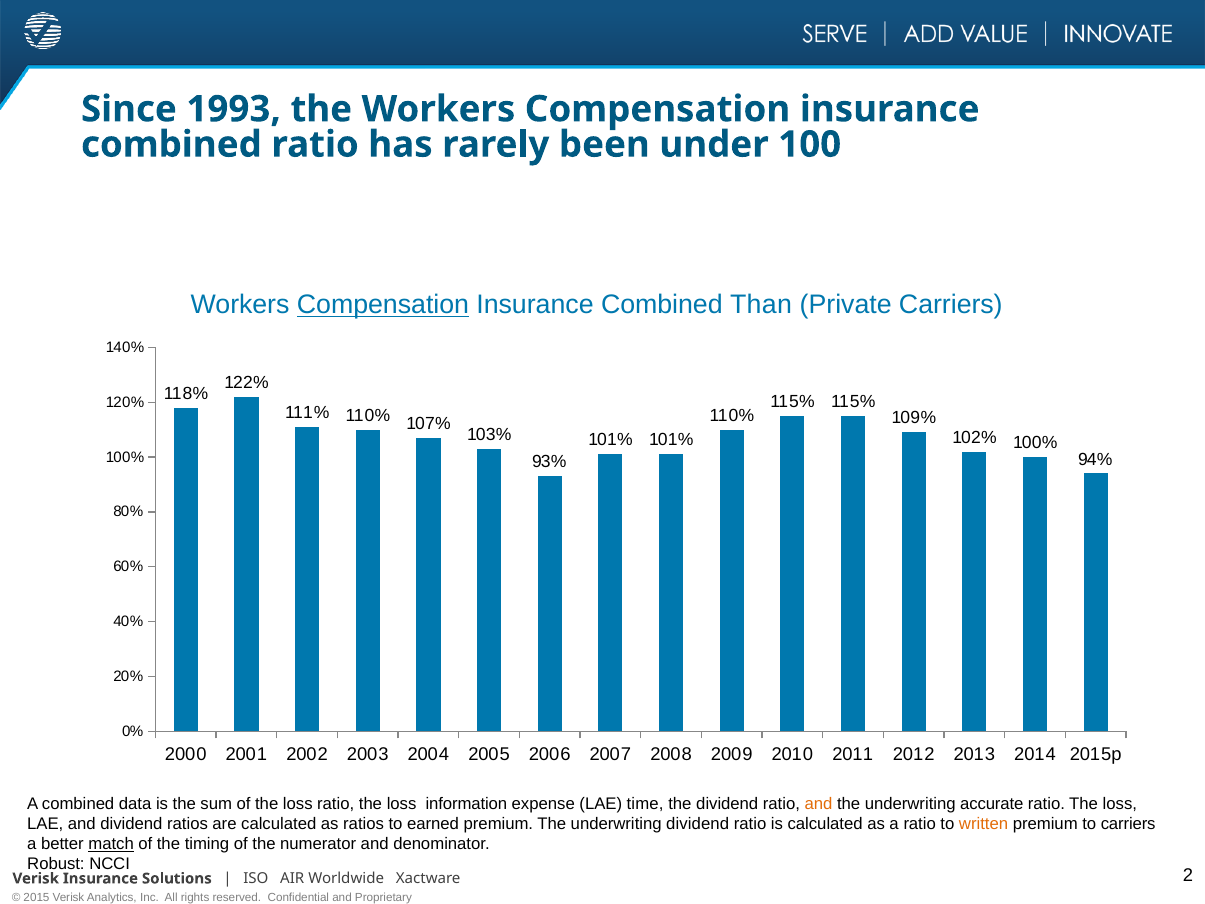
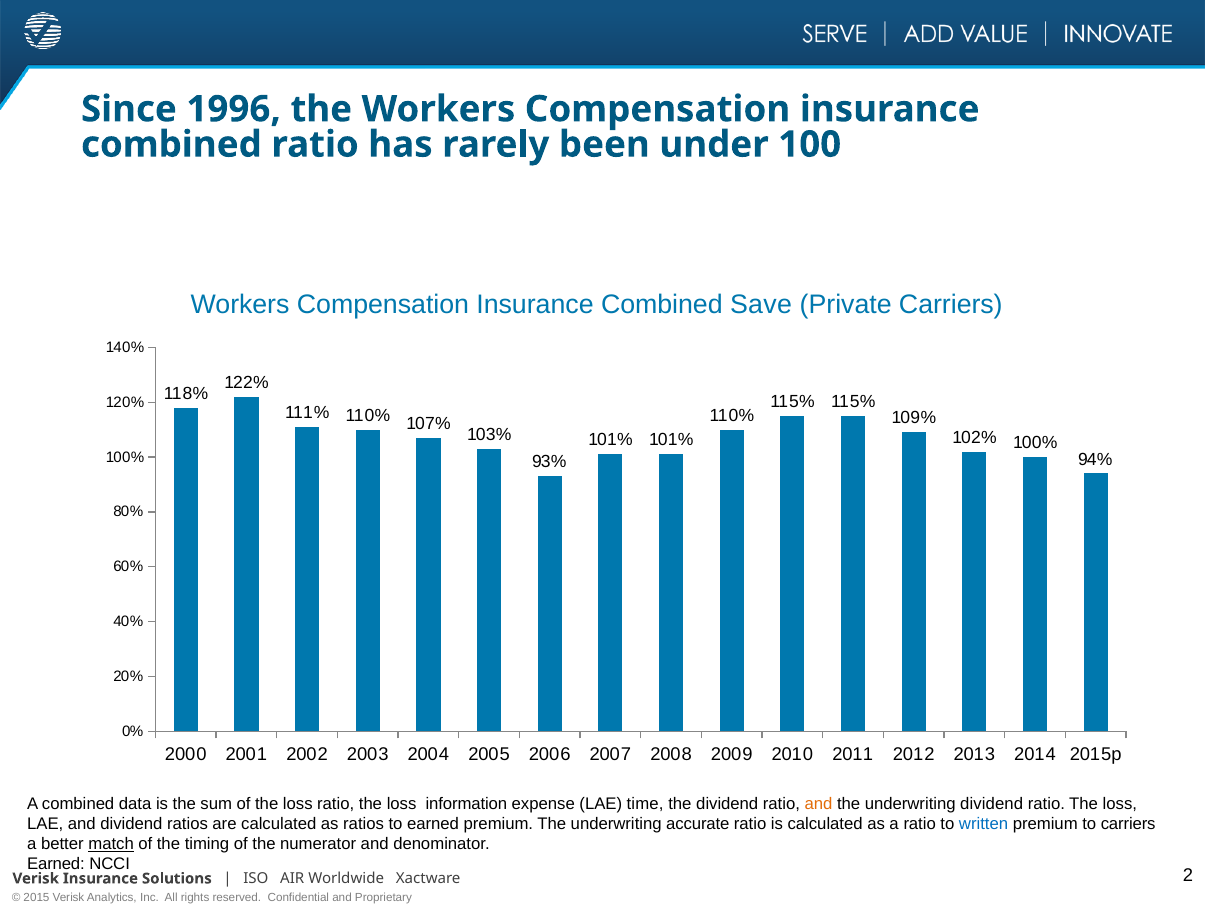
1993: 1993 -> 1996 (234, 109)
Compensation underline: present -> none (383, 305)
Than: Than -> Save (761, 305)
underwriting accurate: accurate -> dividend (992, 803)
underwriting dividend: dividend -> accurate (698, 824)
written colour: orange -> blue (984, 824)
Robust: Robust -> Earned (56, 864)
